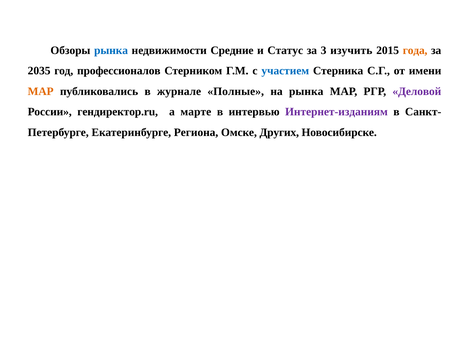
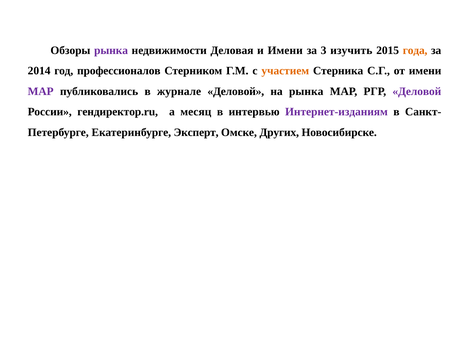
рынка colour: blue -> purple (111, 50)
Средние: Средние -> Деловая (232, 50)
и Статус: Статус -> Имени (285, 50)
2035: 2035 -> 2014 (39, 71)
участием colour: blue -> orange (285, 71)
МАР colour: orange -> purple (41, 91)
журнале Полные: Полные -> Деловой (236, 91)
марте: марте -> месяц (196, 112)
Региона: Региона -> Эксперт (196, 132)
